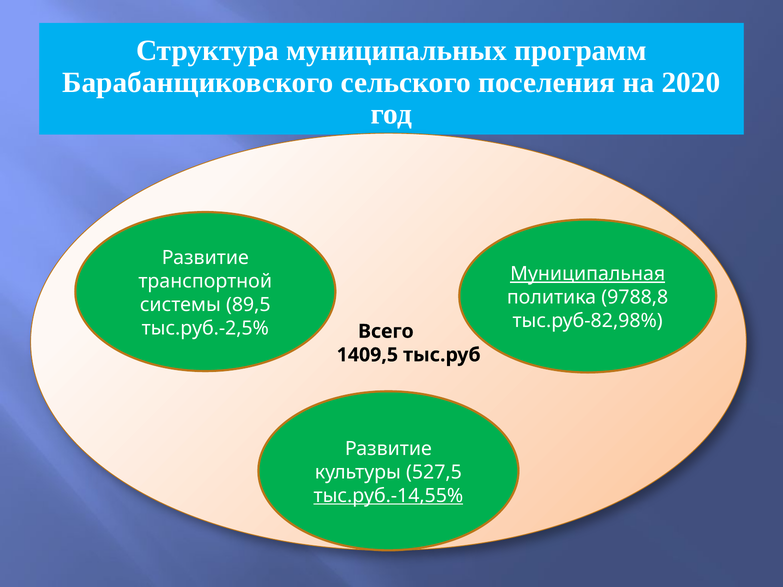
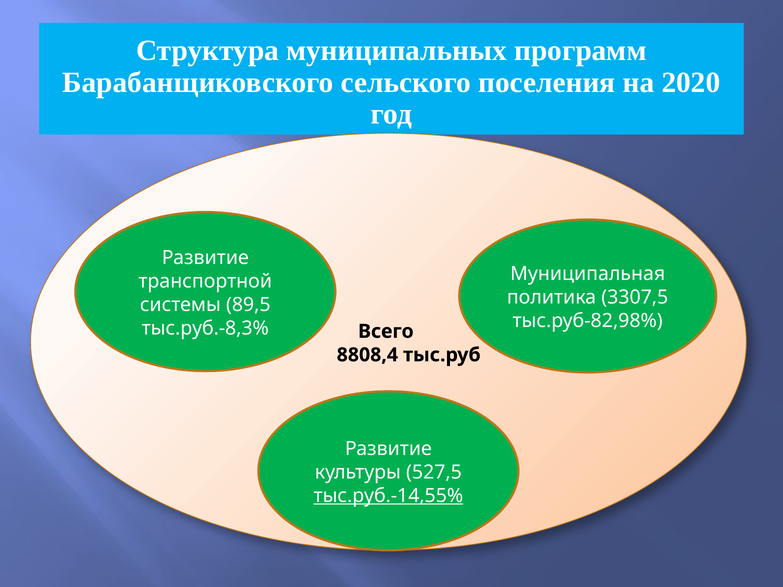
Муниципальная underline: present -> none (588, 274)
9788,8: 9788,8 -> 3307,5 (635, 297)
тыс.руб.-2,5%: тыс.руб.-2,5% -> тыс.руб.-8,3% (205, 328)
1409,5: 1409,5 -> 8808,4 (367, 355)
